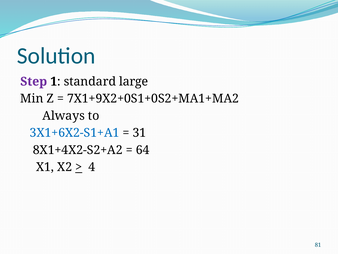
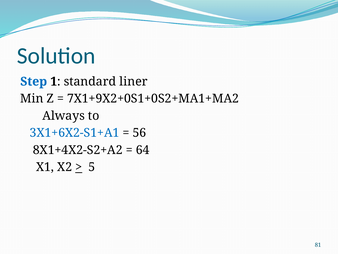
Step colour: purple -> blue (34, 81)
large: large -> liner (134, 81)
31: 31 -> 56 (139, 133)
4: 4 -> 5 (92, 167)
